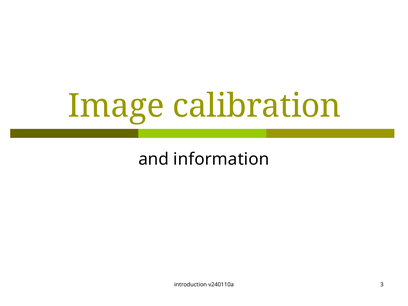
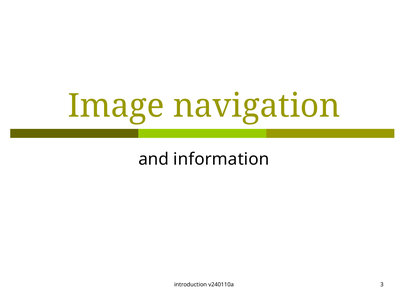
calibration: calibration -> navigation (257, 106)
